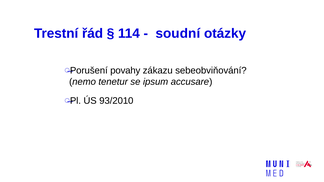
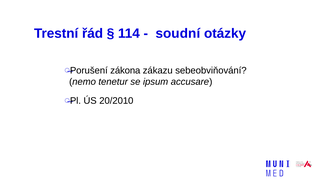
povahy: povahy -> zákona (125, 71)
93/2010: 93/2010 -> 20/2010 (116, 101)
